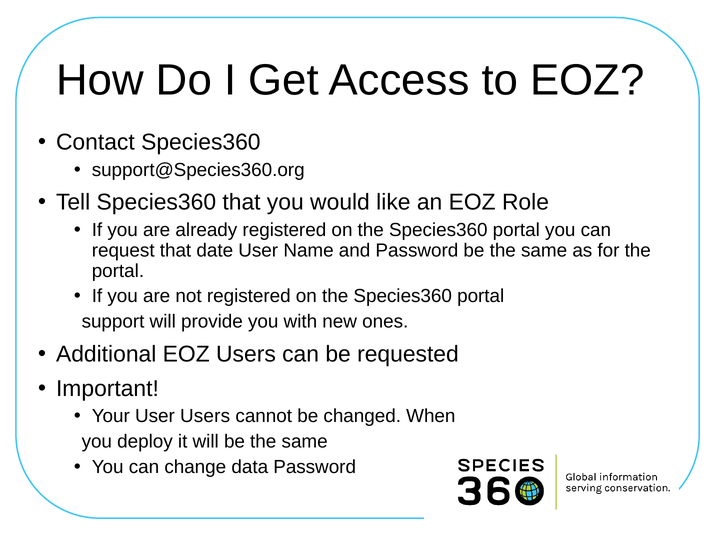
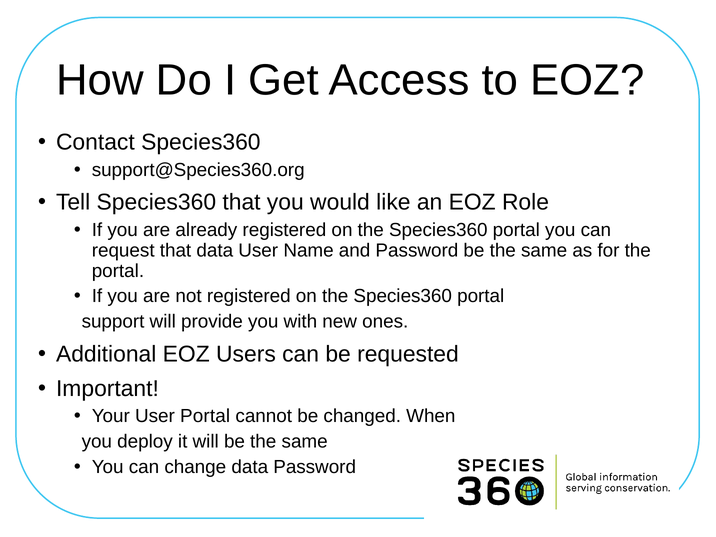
that date: date -> data (215, 250)
User Users: Users -> Portal (205, 416)
